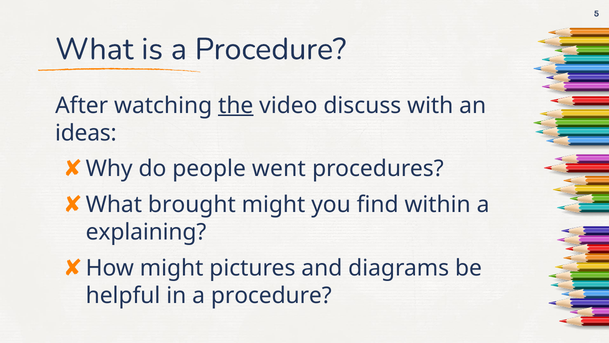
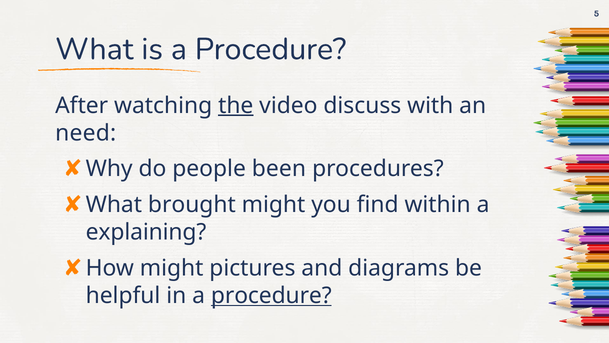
ideas: ideas -> need (86, 133)
went: went -> been (279, 169)
procedure underline: none -> present (271, 295)
